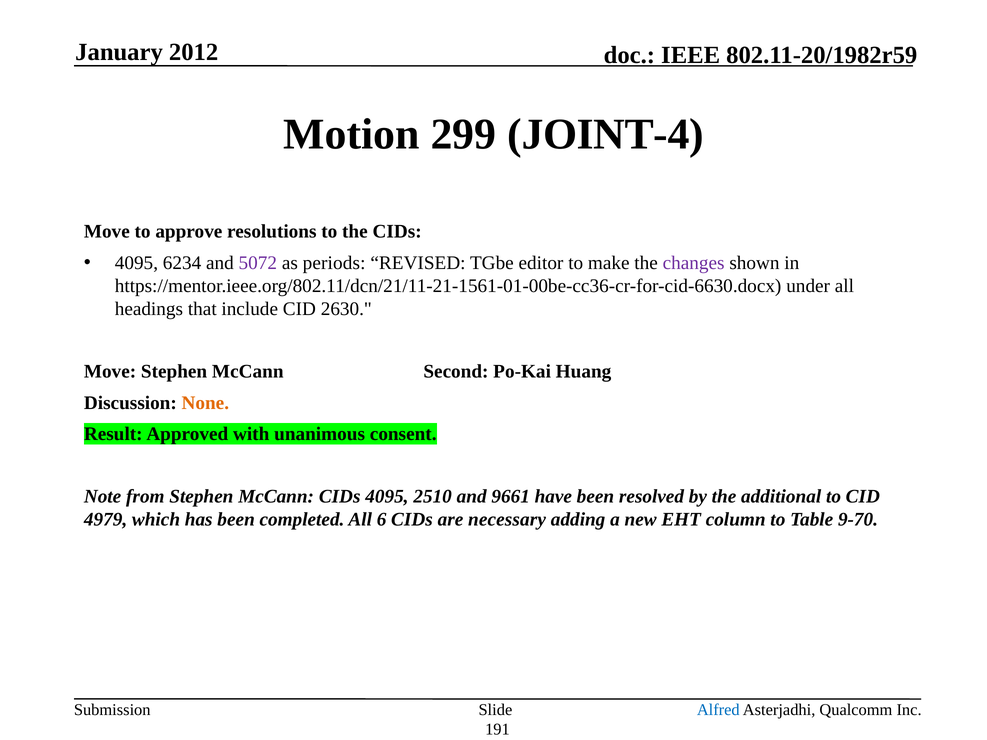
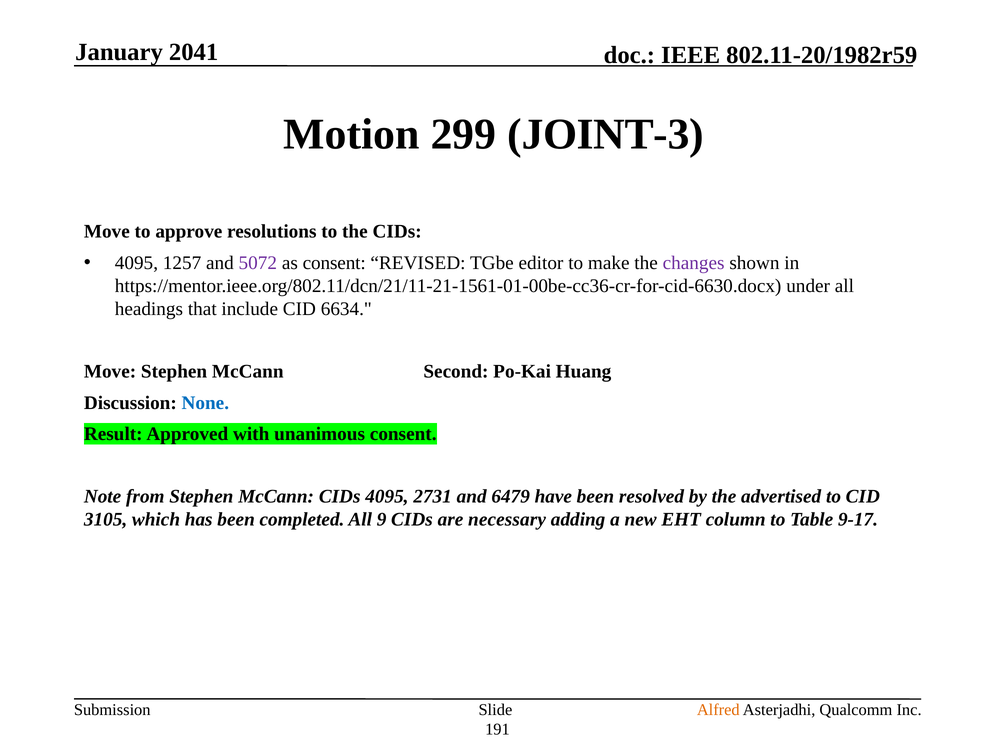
2012: 2012 -> 2041 (194, 52)
JOINT-4: JOINT-4 -> JOINT-3 (605, 135)
6234: 6234 -> 1257 (182, 263)
as periods: periods -> consent (334, 263)
2630: 2630 -> 6634 (346, 309)
None colour: orange -> blue (205, 403)
2510: 2510 -> 2731 (433, 497)
9661: 9661 -> 6479 (511, 497)
additional: additional -> advertised (781, 497)
4979: 4979 -> 3105 (106, 520)
6: 6 -> 9 (382, 520)
9-70: 9-70 -> 9-17 (858, 520)
Alfred colour: blue -> orange (718, 710)
